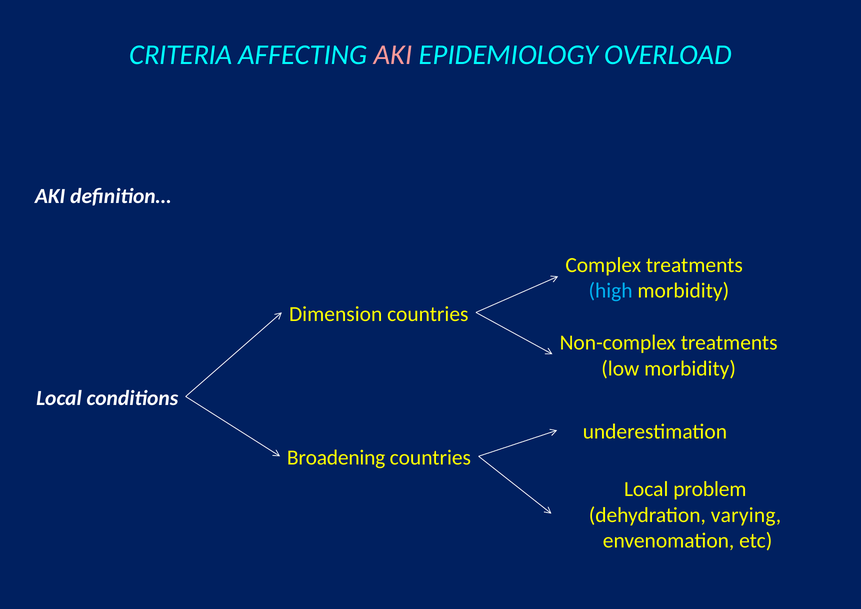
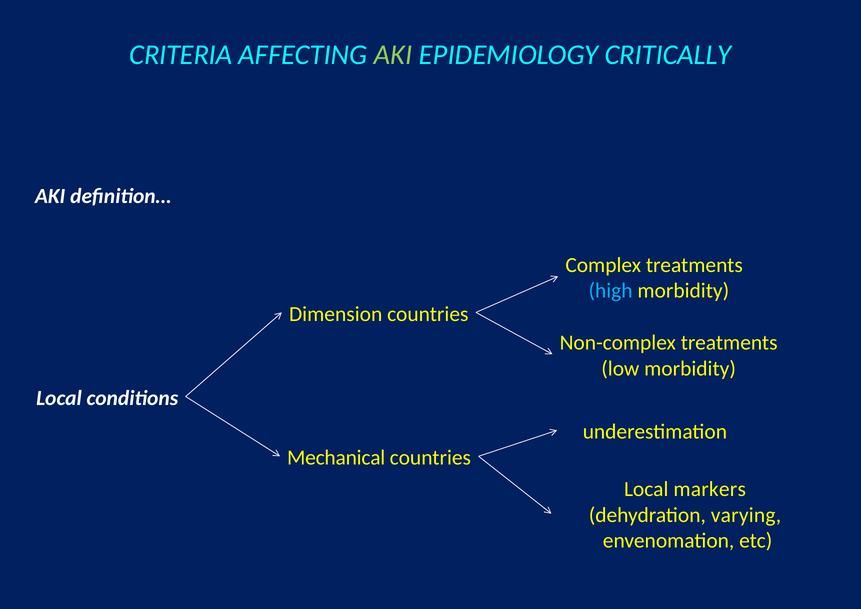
AKI colour: pink -> light green (393, 55)
OVERLOAD: OVERLOAD -> CRITICALLY (668, 55)
Broadening: Broadening -> Mechanical (336, 458)
problem: problem -> markers (710, 490)
